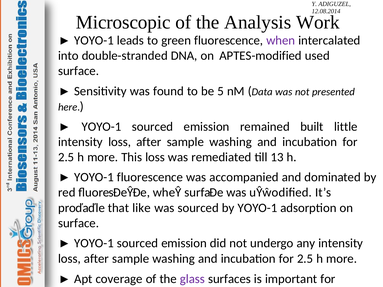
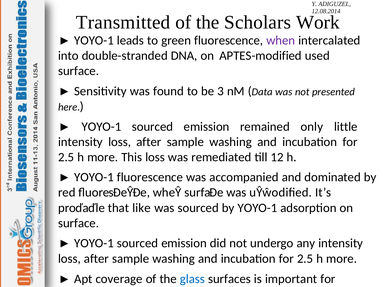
Microscopic: Microscopic -> Transmitted (123, 22)
Analysis: Analysis -> Scholars (258, 22)
5: 5 -> 3 (221, 91)
built: built -> only (312, 127)
13: 13 -> 12 (277, 157)
glass colour: purple -> blue (192, 279)
